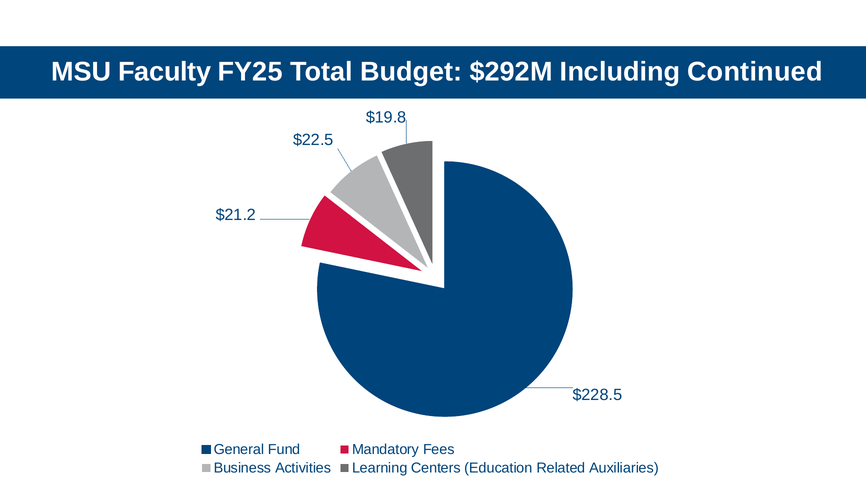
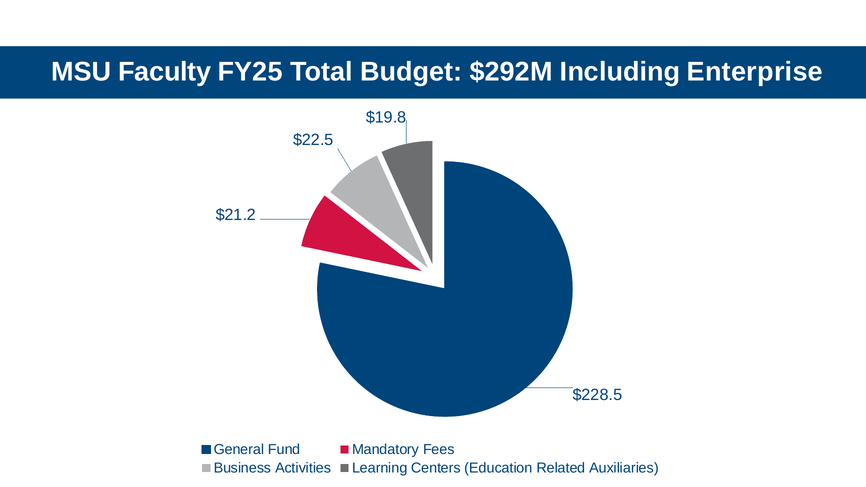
Continued: Continued -> Enterprise (755, 72)
